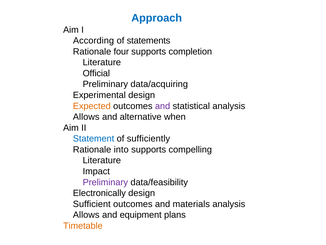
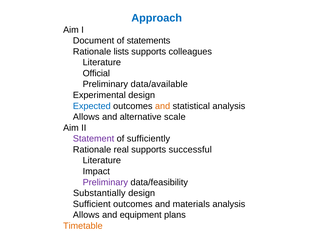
According: According -> Document (94, 41)
four: four -> lists (121, 51)
completion: completion -> colleagues (190, 51)
data/acquiring: data/acquiring -> data/available (159, 84)
Expected colour: orange -> blue (92, 106)
and colour: purple -> orange (163, 106)
when: when -> scale (175, 117)
Statement colour: blue -> purple (94, 138)
into: into -> real (121, 149)
compelling: compelling -> successful (190, 149)
Electronically: Electronically -> Substantially (99, 193)
